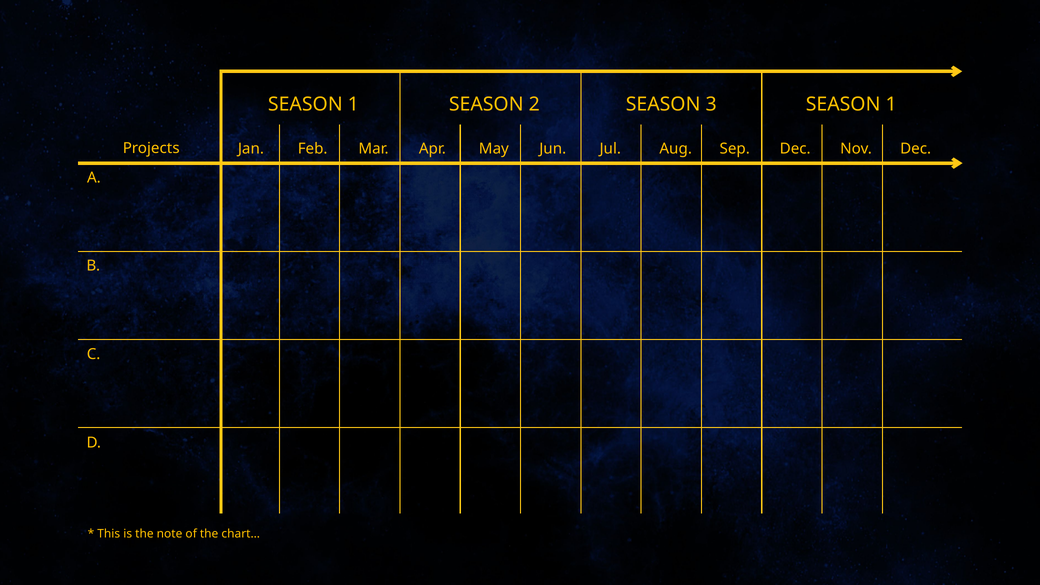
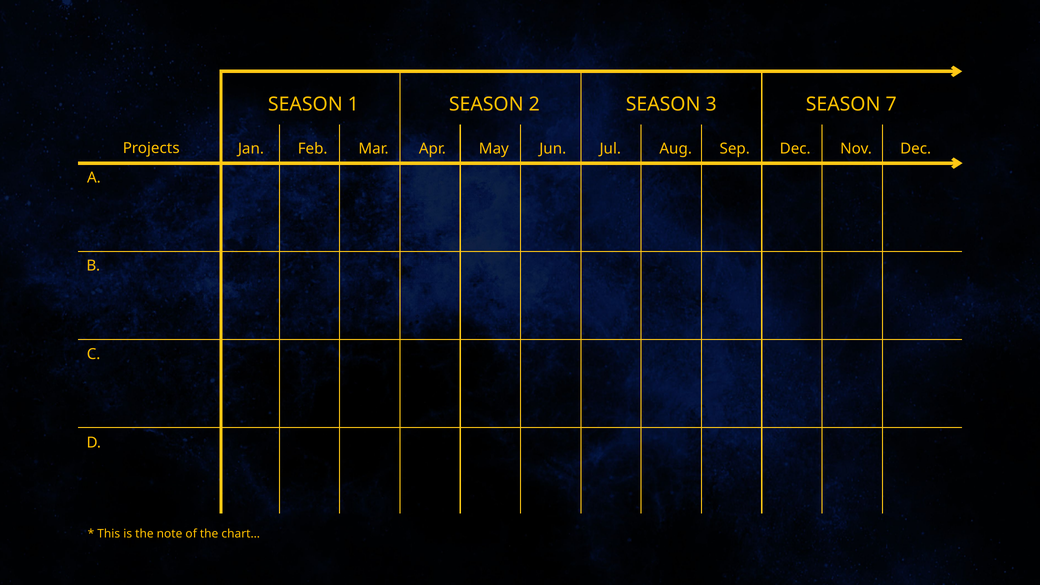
3 SEASON 1: 1 -> 7 (891, 104)
